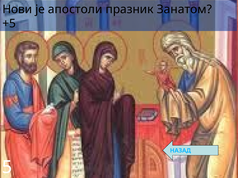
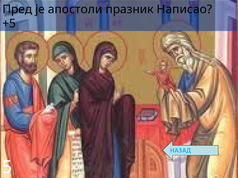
Нови: Нови -> Пред (17, 9)
Занатом: Занатом -> Написао (184, 9)
